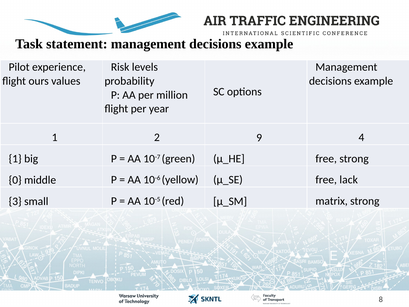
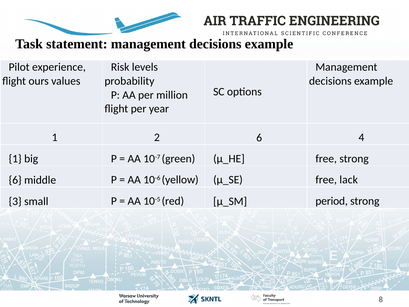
2 9: 9 -> 6 (259, 137)
0: 0 -> 6 (15, 180)
matrix: matrix -> period (332, 201)
